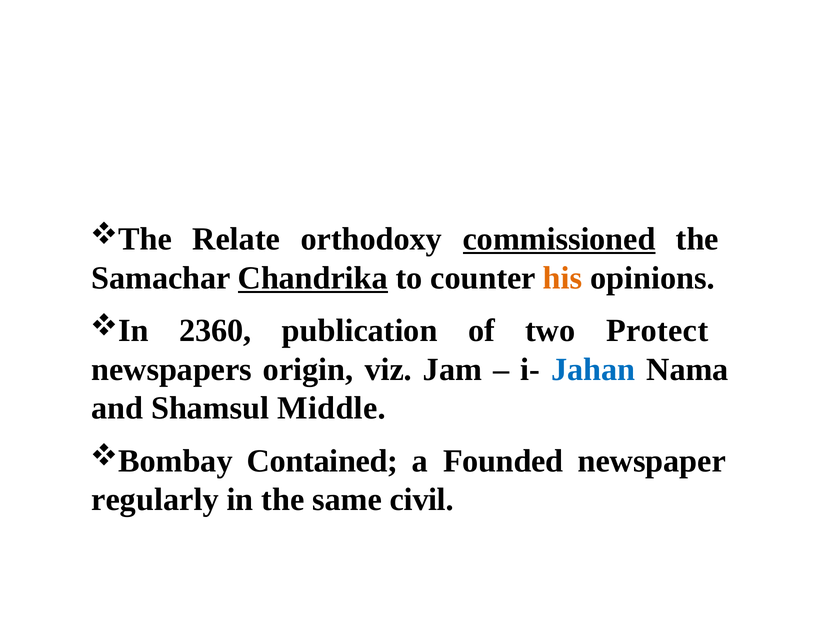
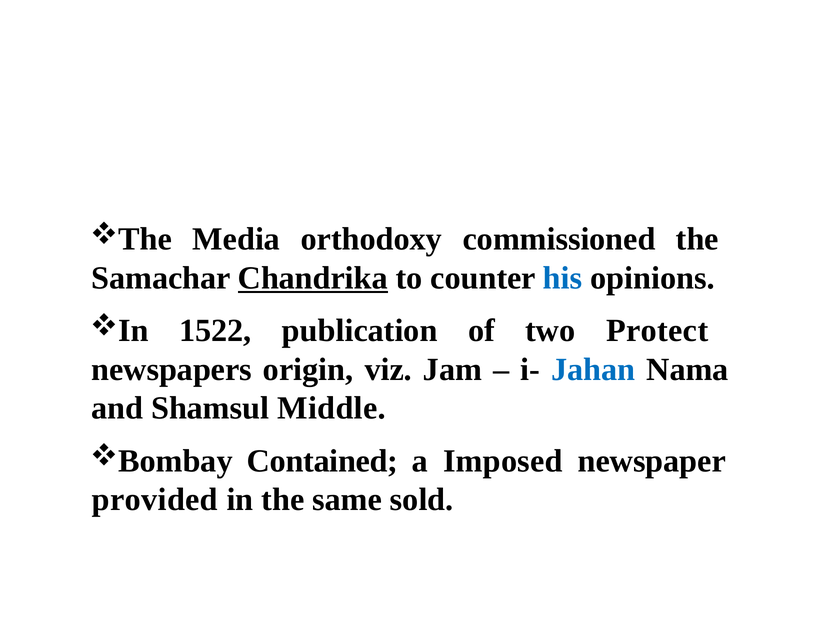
Relate: Relate -> Media (236, 239)
commissioned underline: present -> none (559, 239)
his colour: orange -> blue (563, 278)
2360: 2360 -> 1522 (215, 330)
Founded: Founded -> Imposed (503, 460)
regularly: regularly -> provided (155, 499)
civil: civil -> sold (422, 499)
